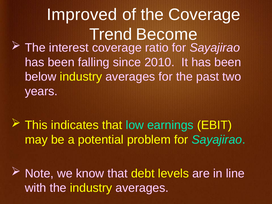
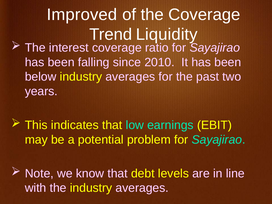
Become: Become -> Liquidity (167, 35)
